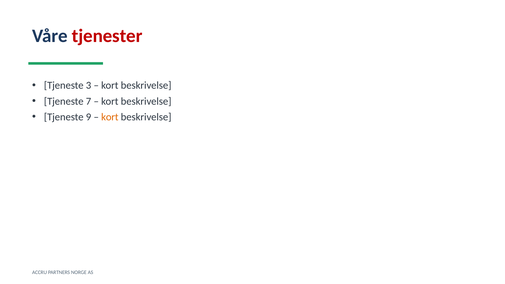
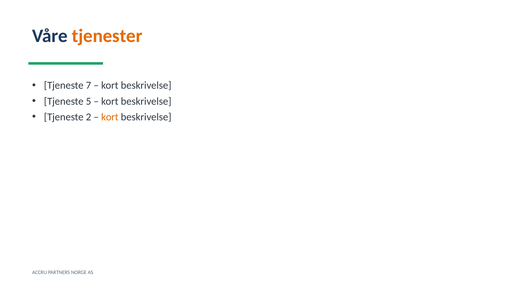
tjenester colour: red -> orange (107, 36)
3: 3 -> 7 (89, 86)
7: 7 -> 5 (89, 101)
9: 9 -> 2 (89, 117)
